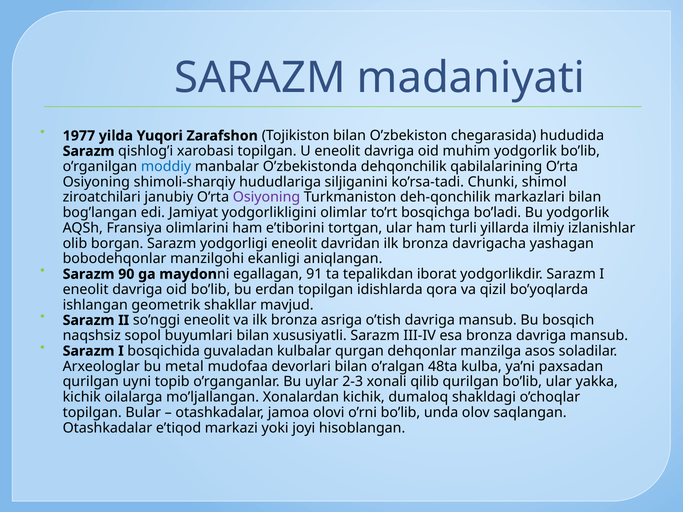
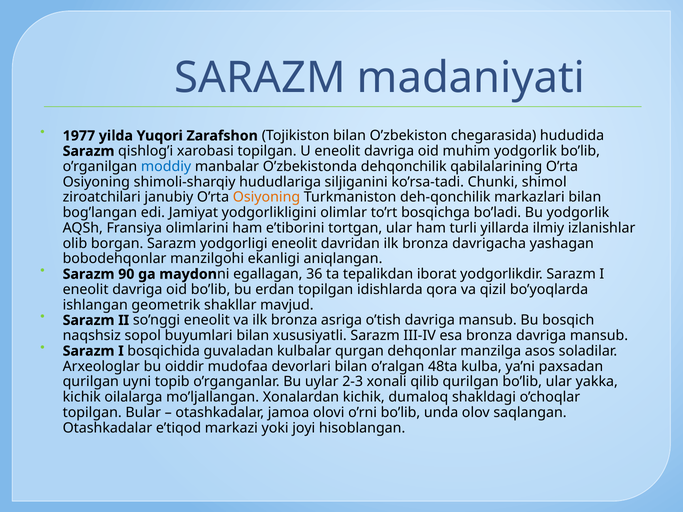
Osiyoning colour: purple -> orange (266, 197)
91: 91 -> 36 (314, 274)
metal: metal -> oiddir (184, 367)
